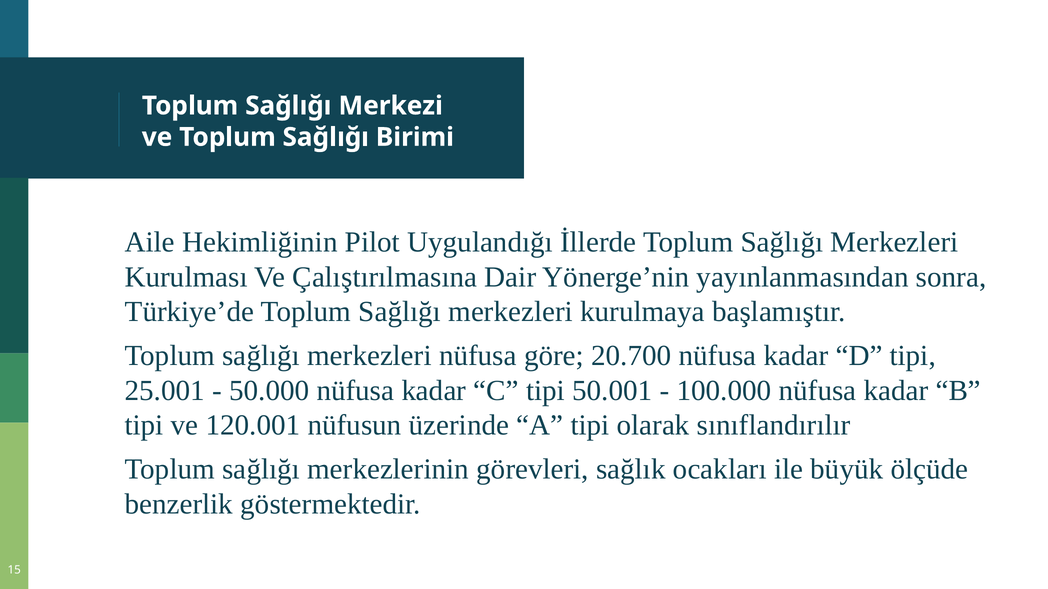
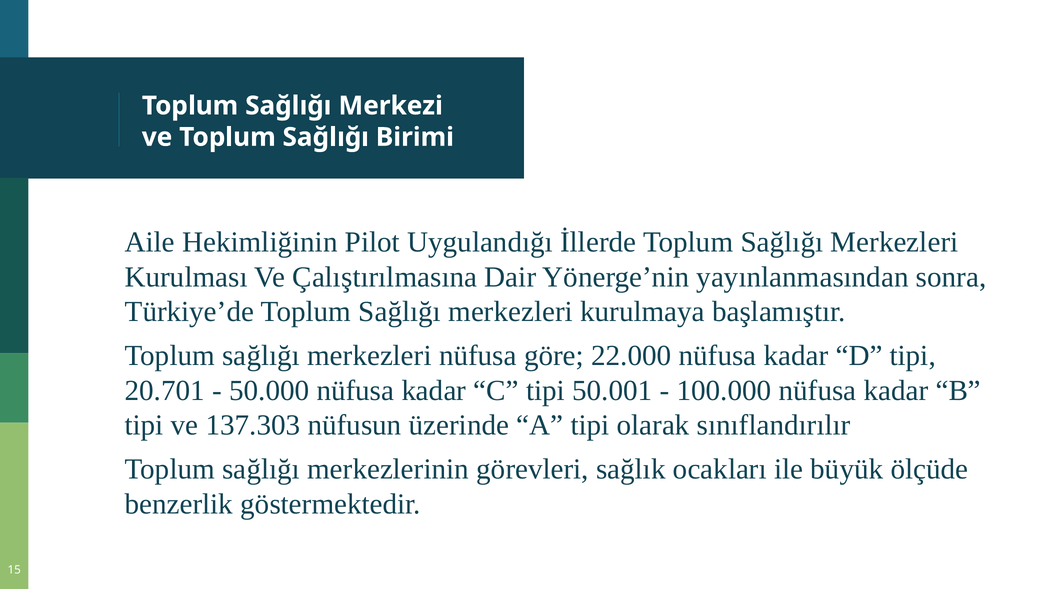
20.700: 20.700 -> 22.000 (631, 356)
25.001: 25.001 -> 20.701 (165, 391)
120.001: 120.001 -> 137.303 (253, 426)
